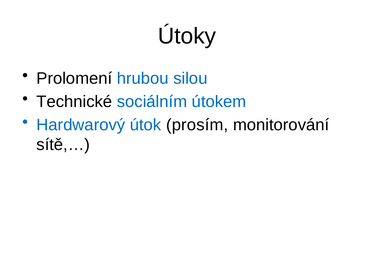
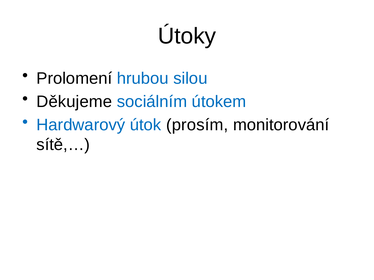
Technické: Technické -> Děkujeme (74, 102)
